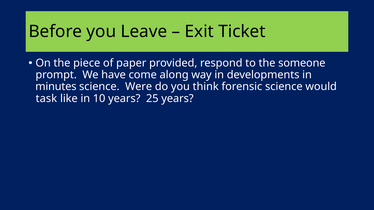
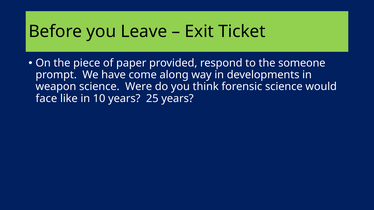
minutes: minutes -> weapon (56, 87)
task: task -> face (46, 99)
